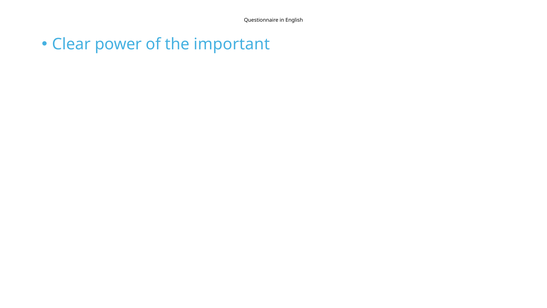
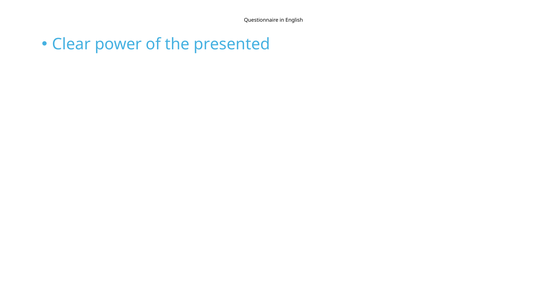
important: important -> presented (232, 44)
